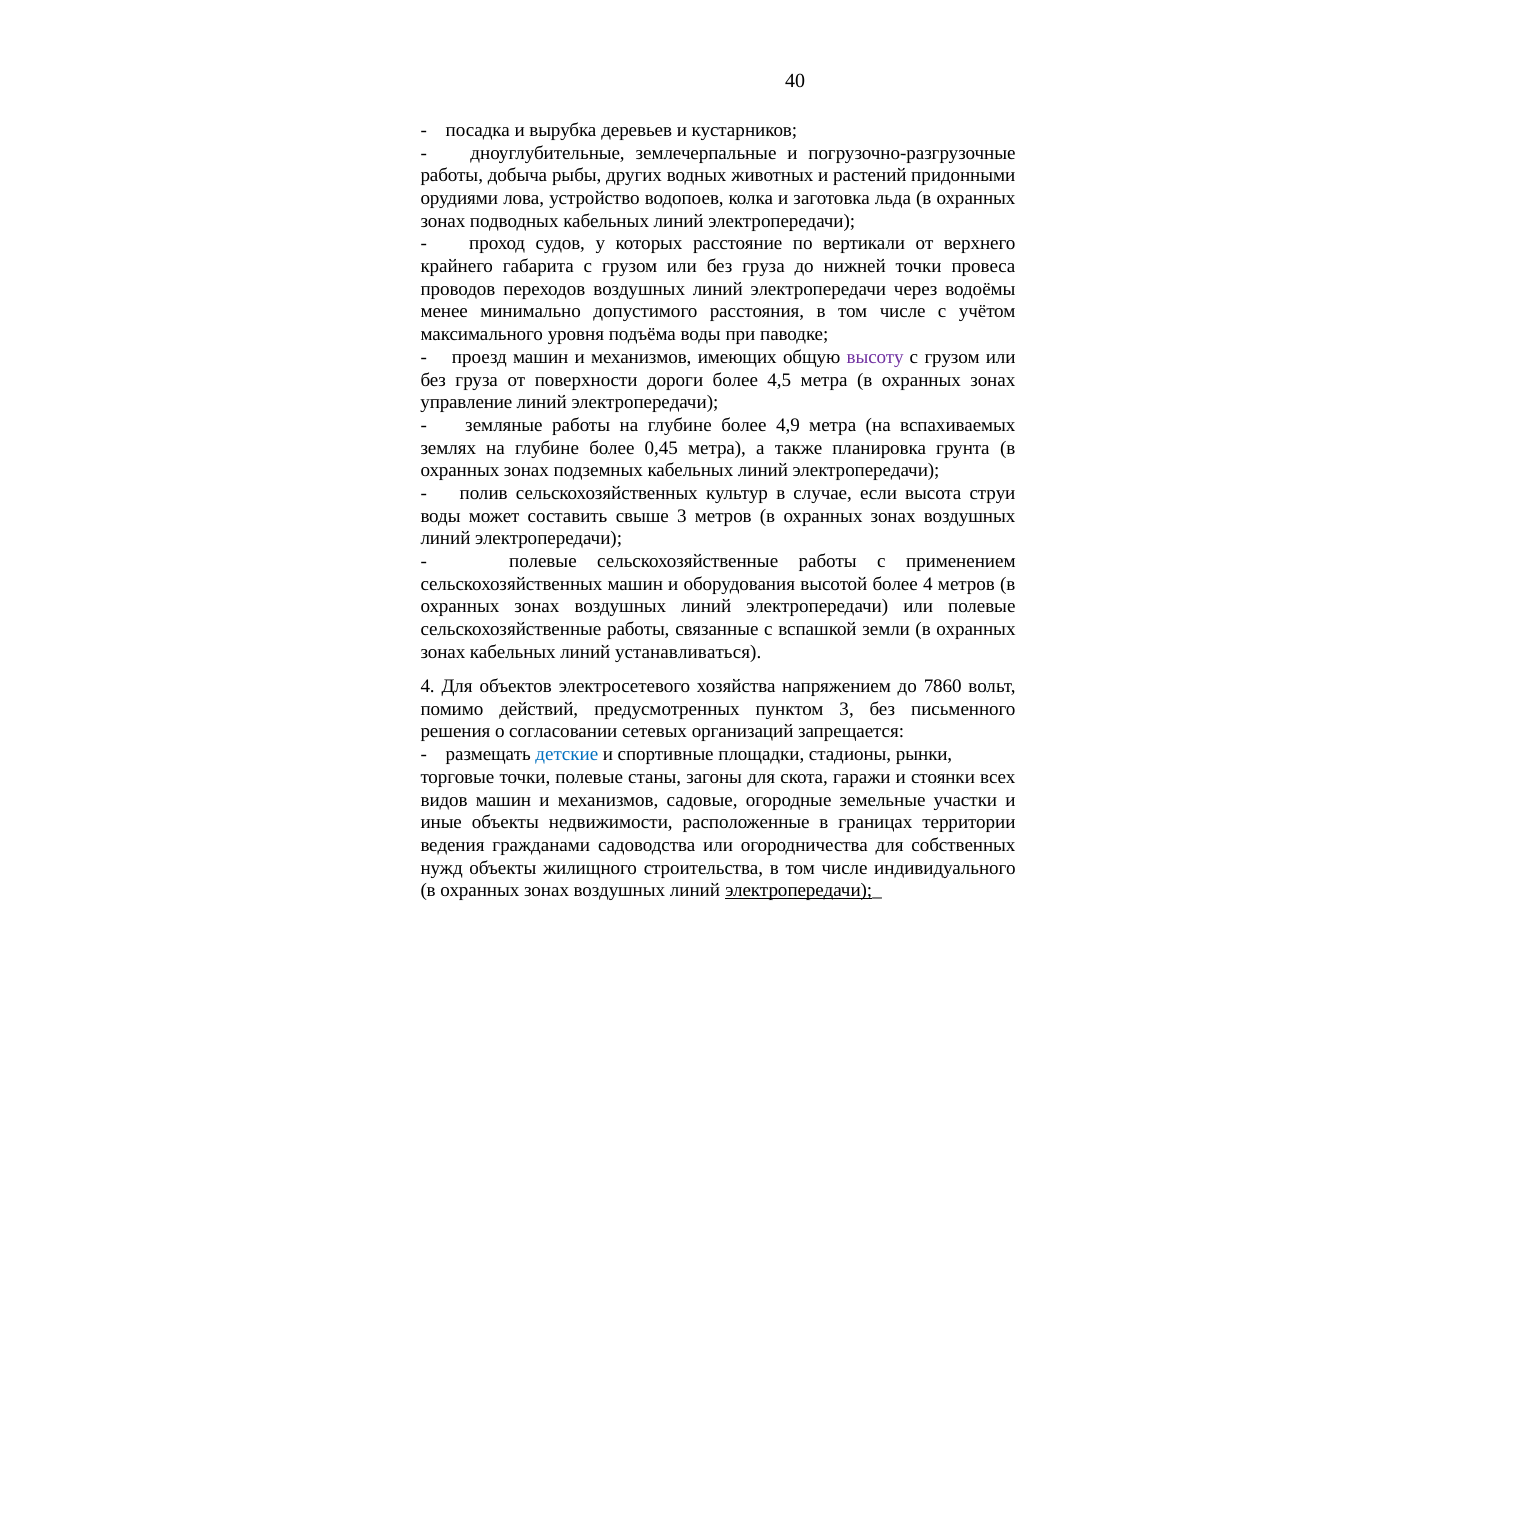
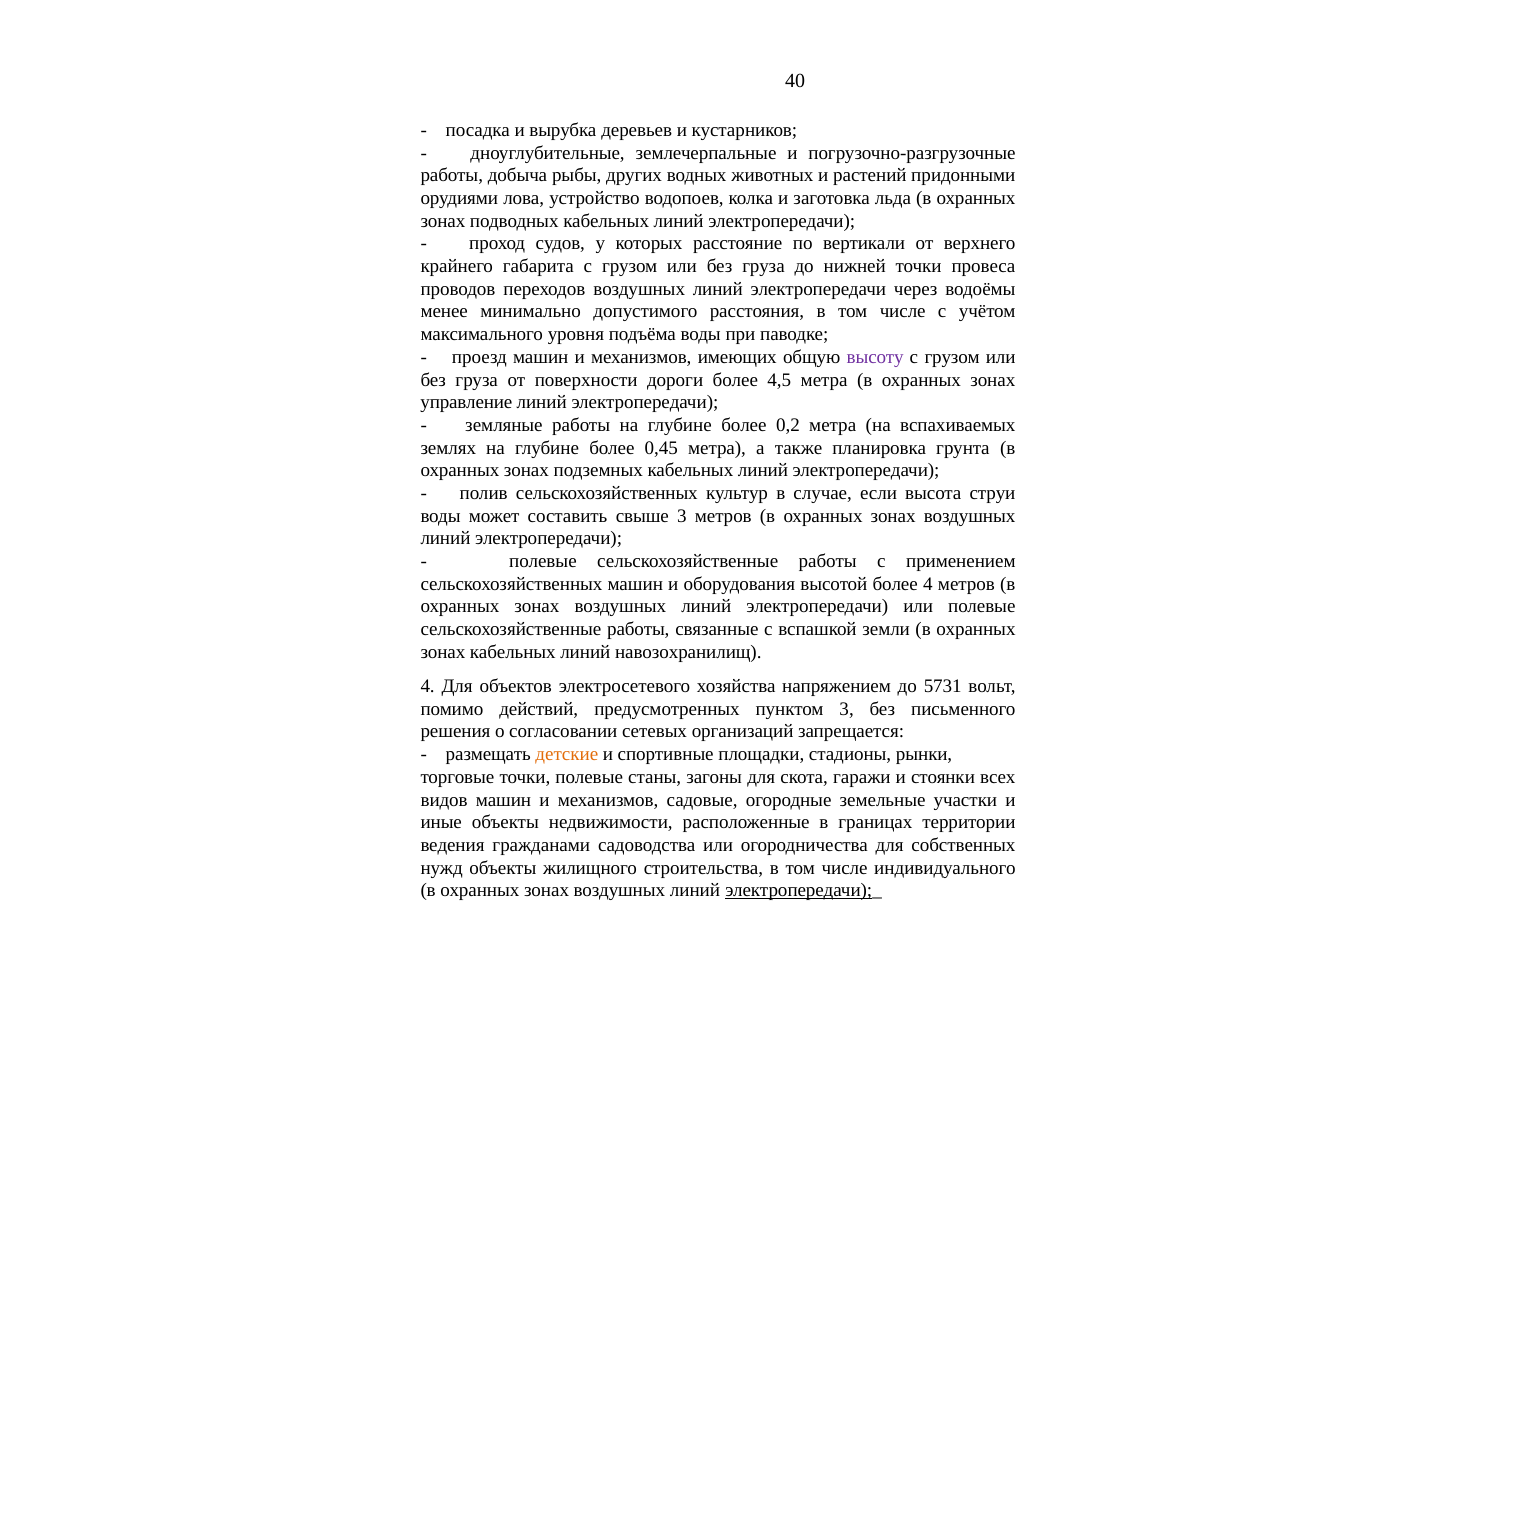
4,9: 4,9 -> 0,2 (788, 425)
устанавливаться: устанавливаться -> навозохранилищ (688, 652)
7860: 7860 -> 5731 (943, 686)
детские colour: blue -> orange (567, 754)
